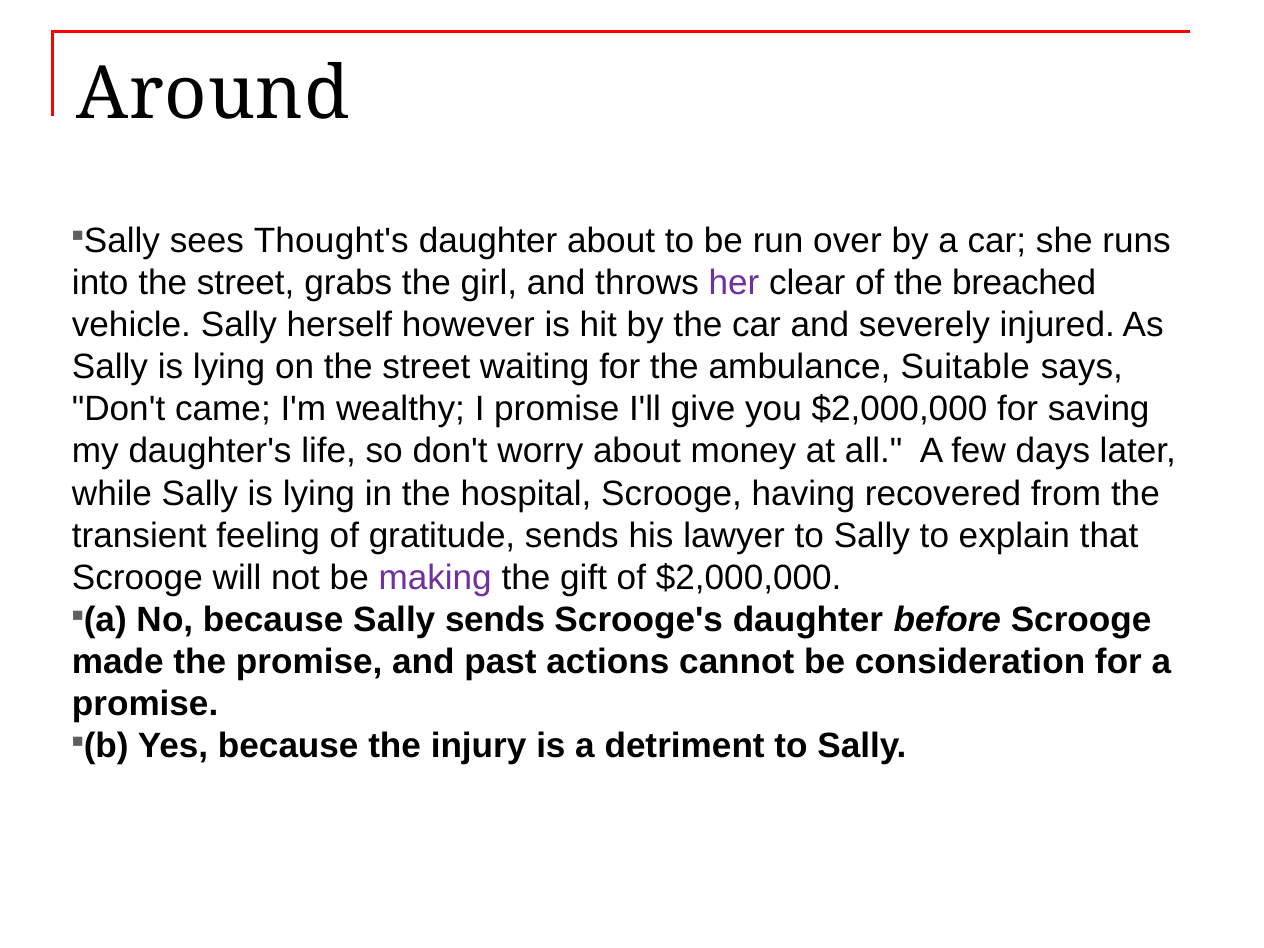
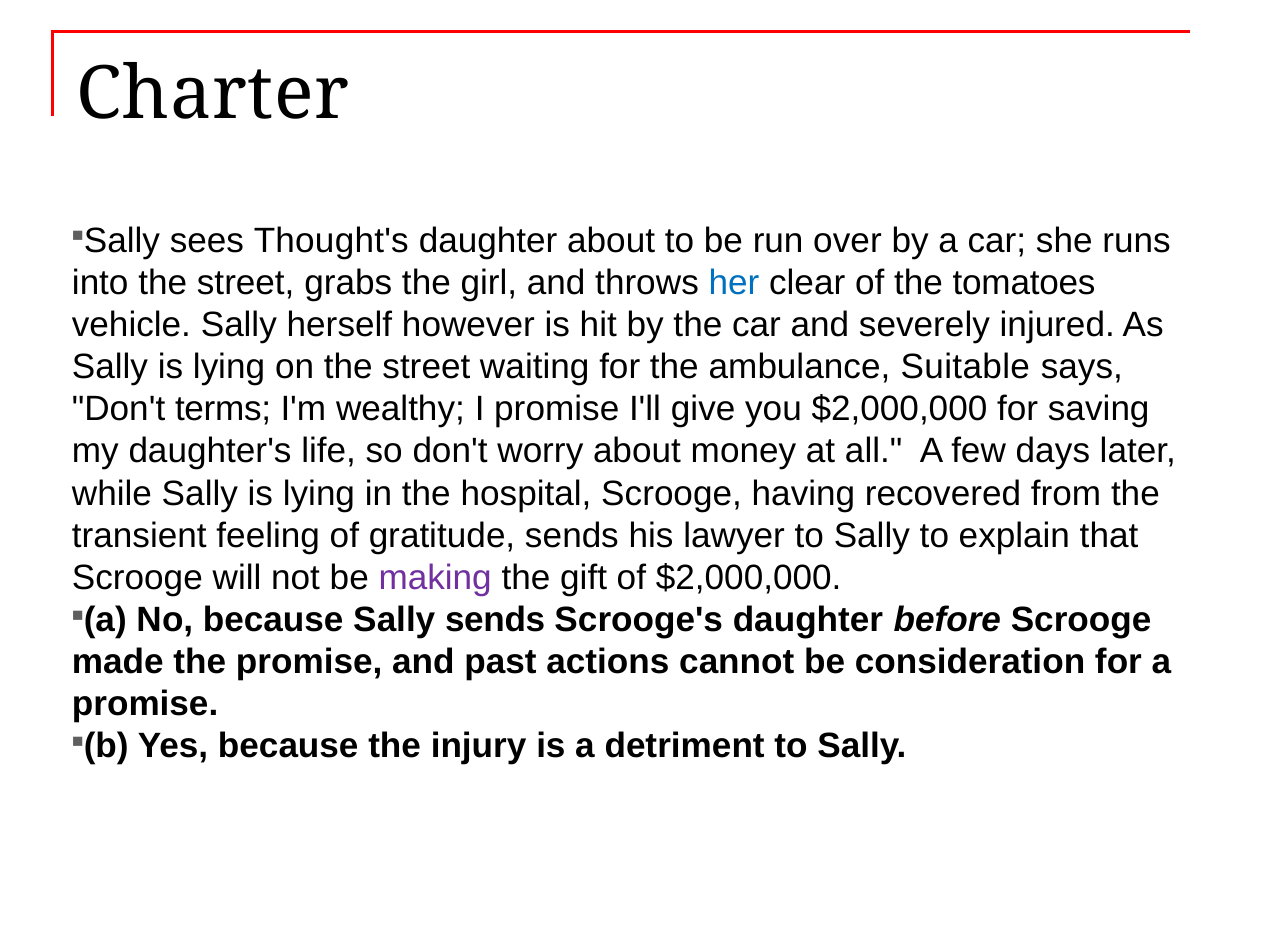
Around: Around -> Charter (213, 94)
her colour: purple -> blue (734, 283)
breached: breached -> tomatoes (1024, 283)
came: came -> terms (223, 409)
